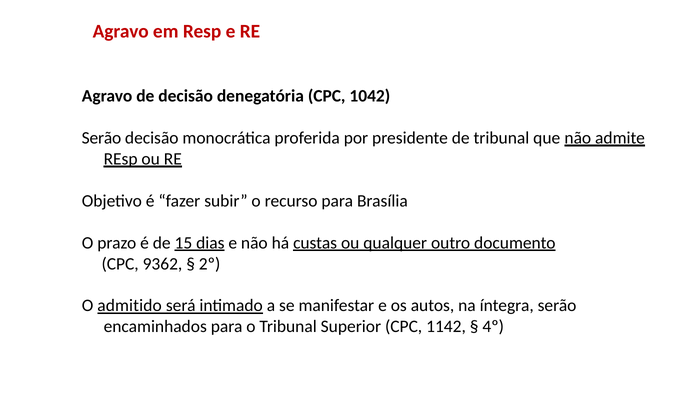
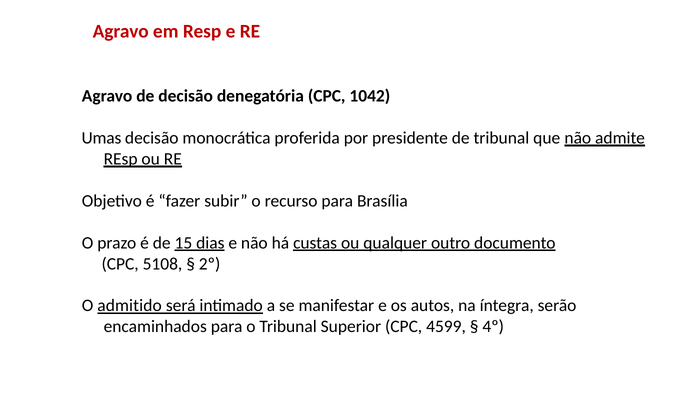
Serão: Serão -> Umas (101, 138)
9362: 9362 -> 5108 (162, 264)
1142: 1142 -> 4599 (446, 326)
